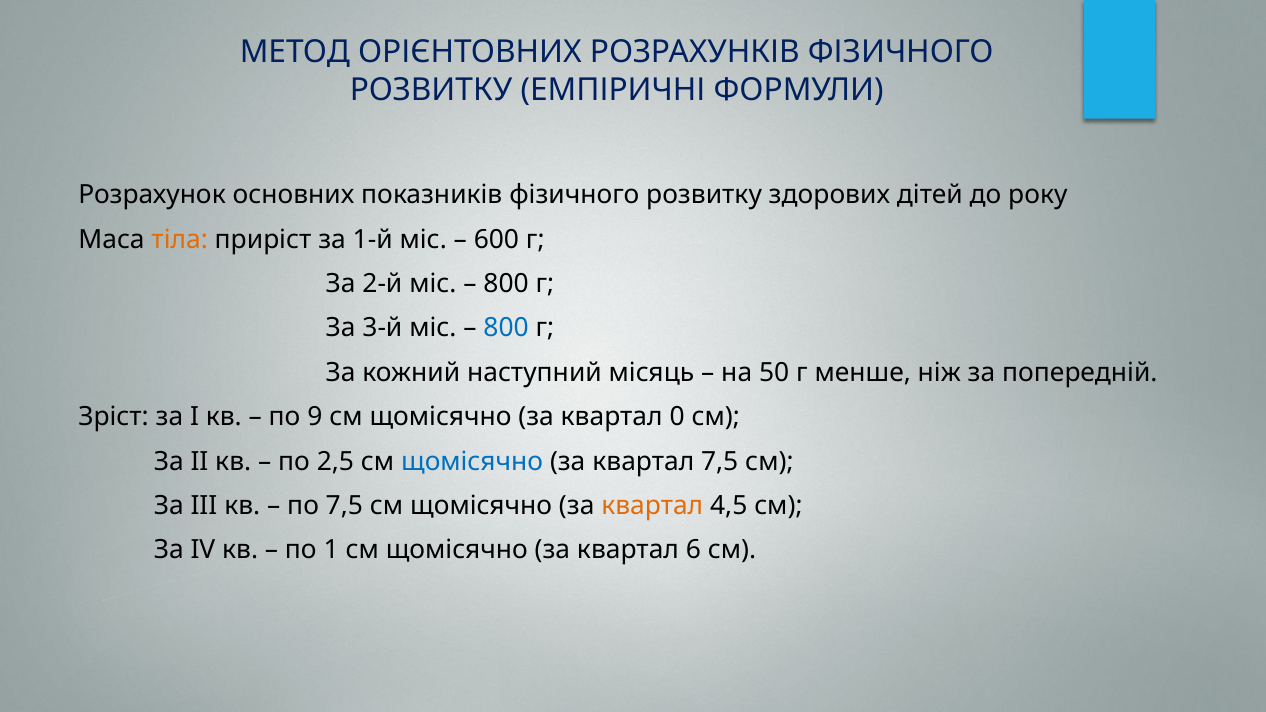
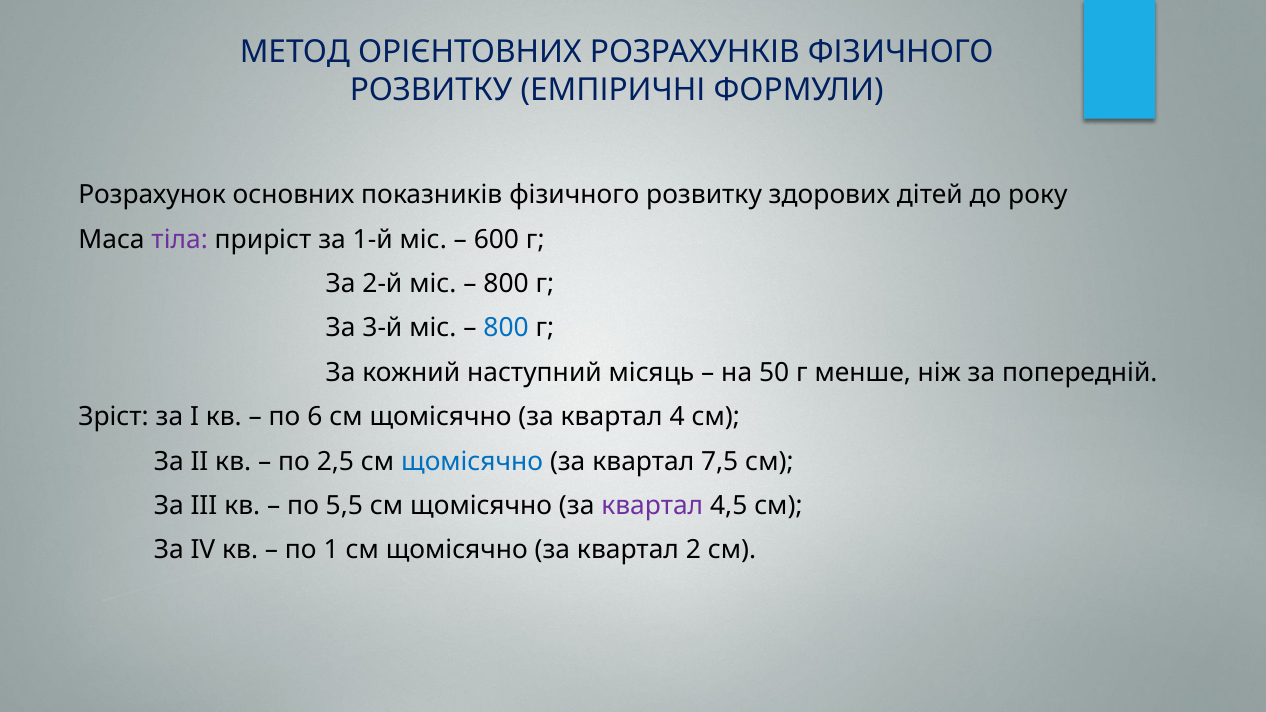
тіла colour: orange -> purple (180, 239)
9: 9 -> 6 (315, 417)
0: 0 -> 4 (677, 417)
по 7,5: 7,5 -> 5,5 (344, 506)
квартал colour: orange -> purple (652, 506)
6: 6 -> 2 (693, 550)
